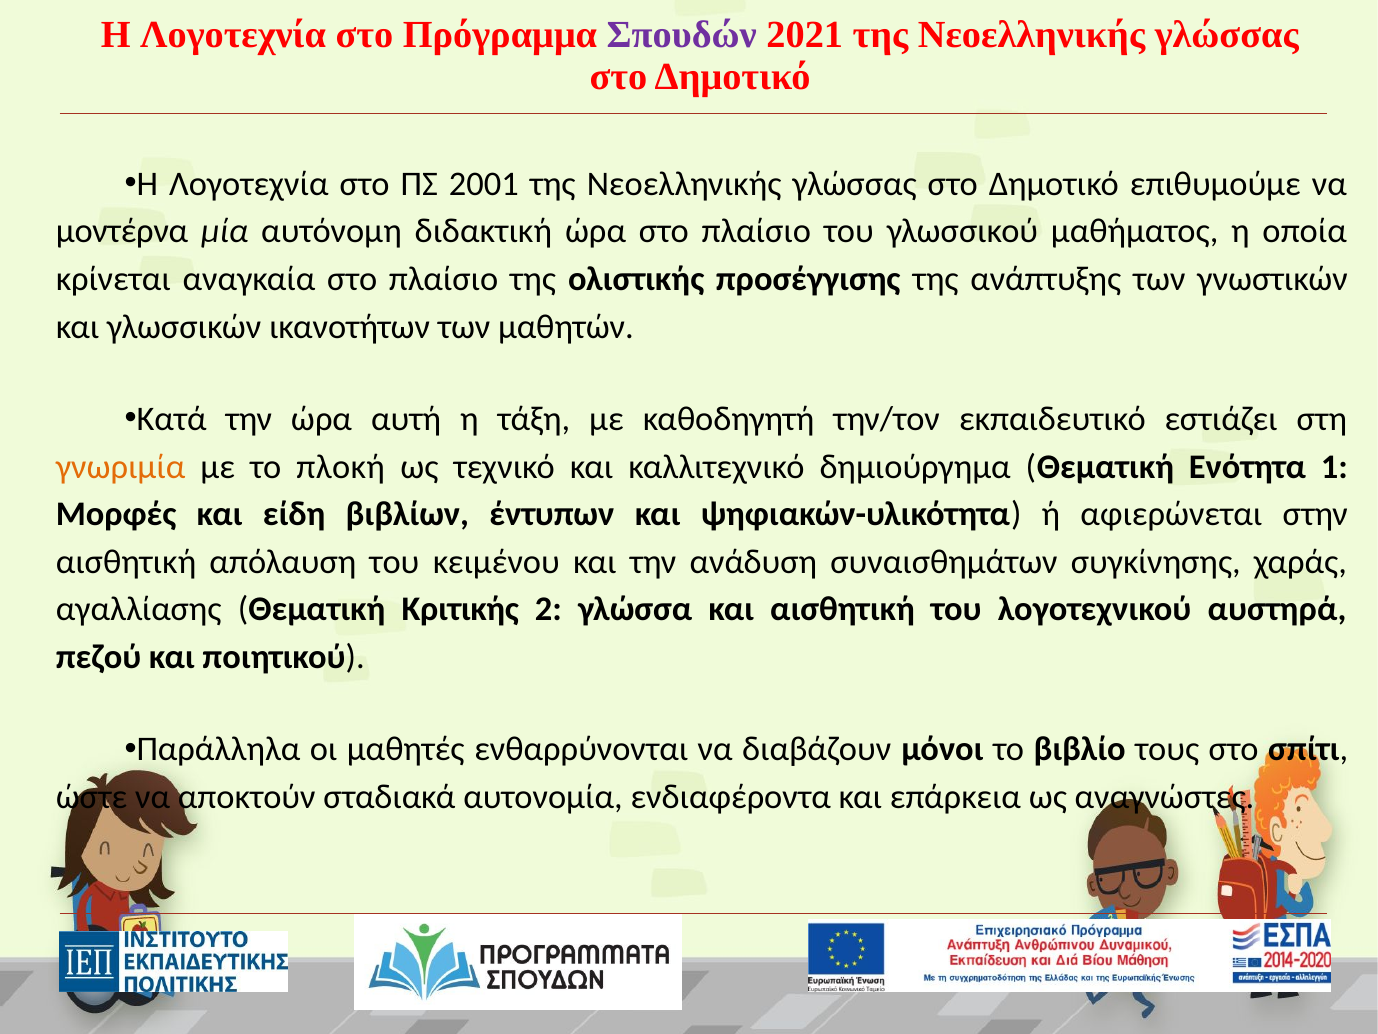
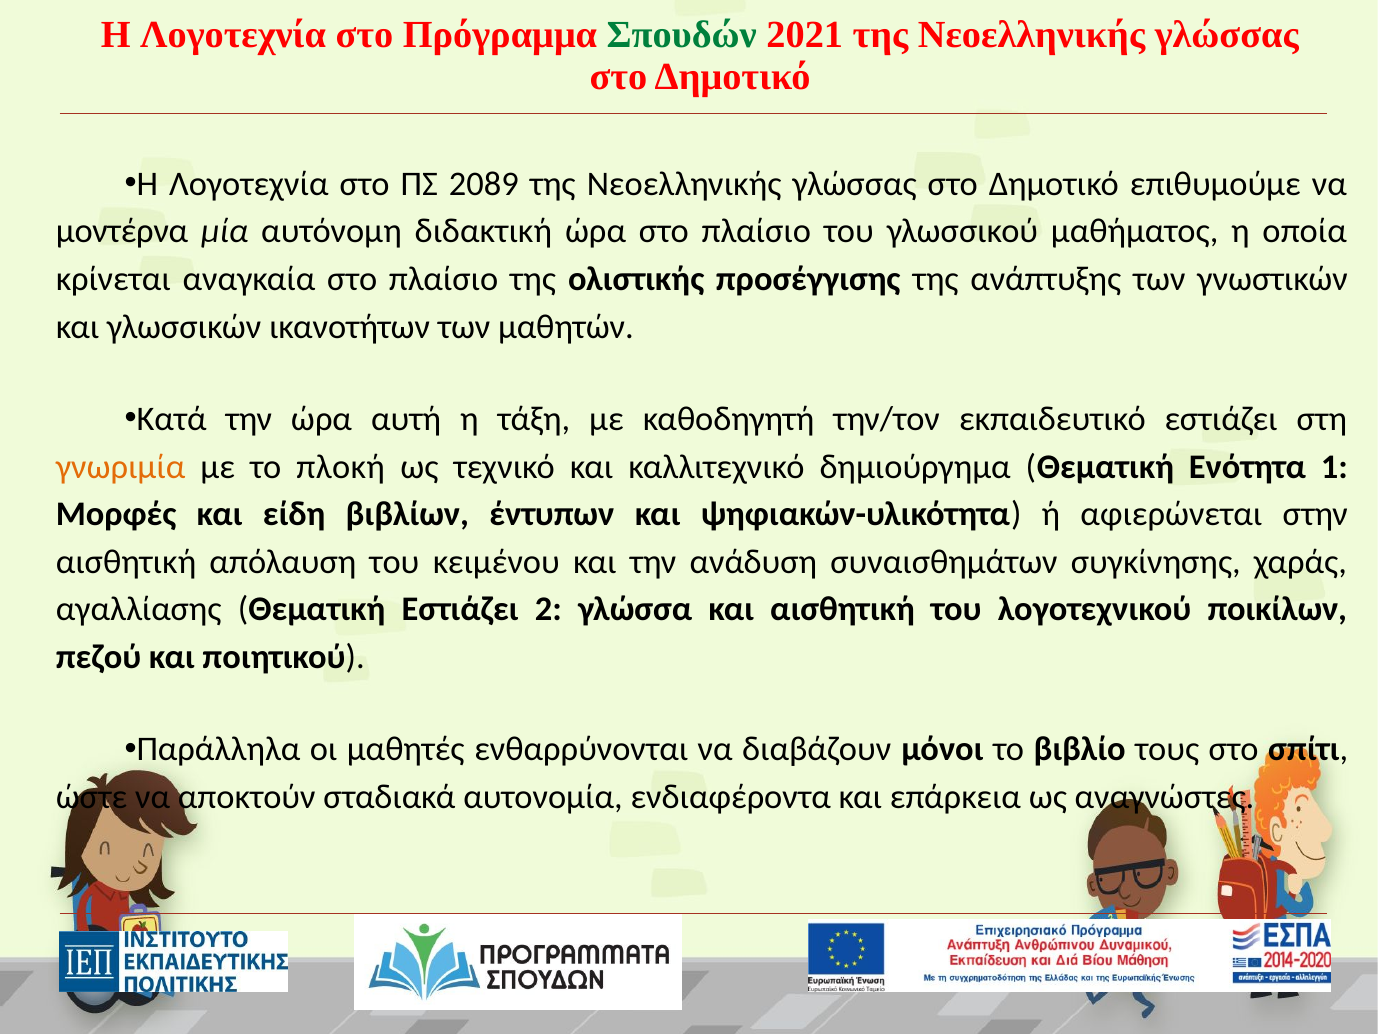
Σπουδών colour: purple -> green (682, 35)
2001: 2001 -> 2089 (484, 184)
Θεματική Κριτικής: Κριτικής -> Εστιάζει (460, 609)
αυστηρά: αυστηρά -> ποικίλων (1277, 609)
